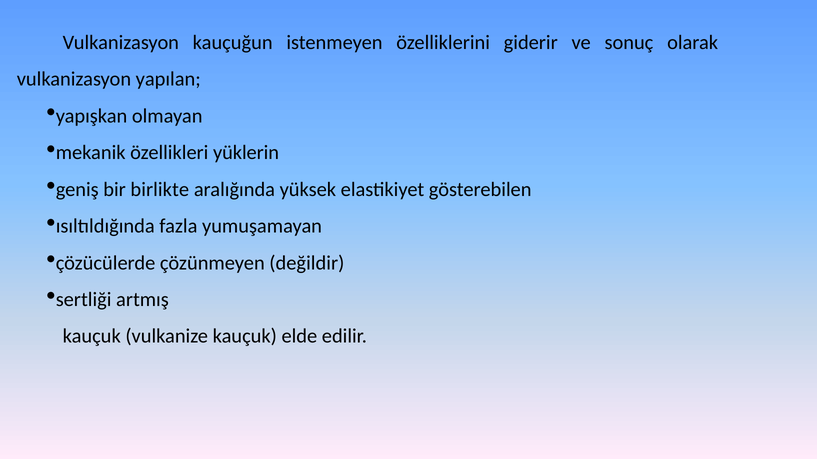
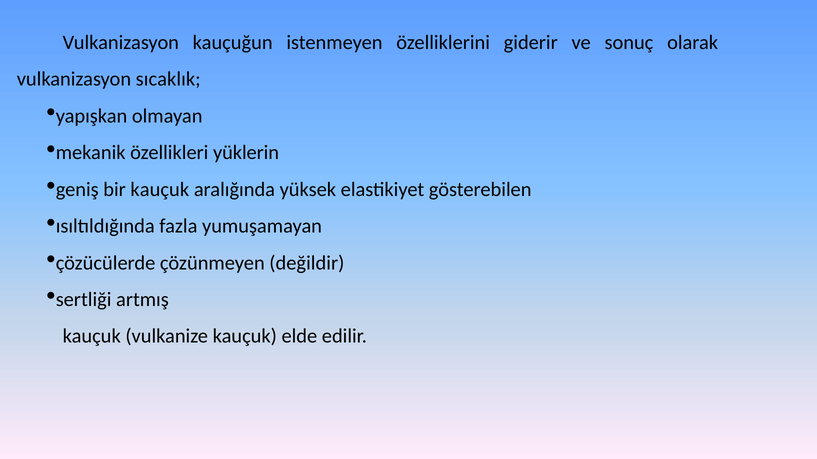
yapılan: yapılan -> sıcaklık (168, 79)
bir birlikte: birlikte -> kauçuk (160, 190)
